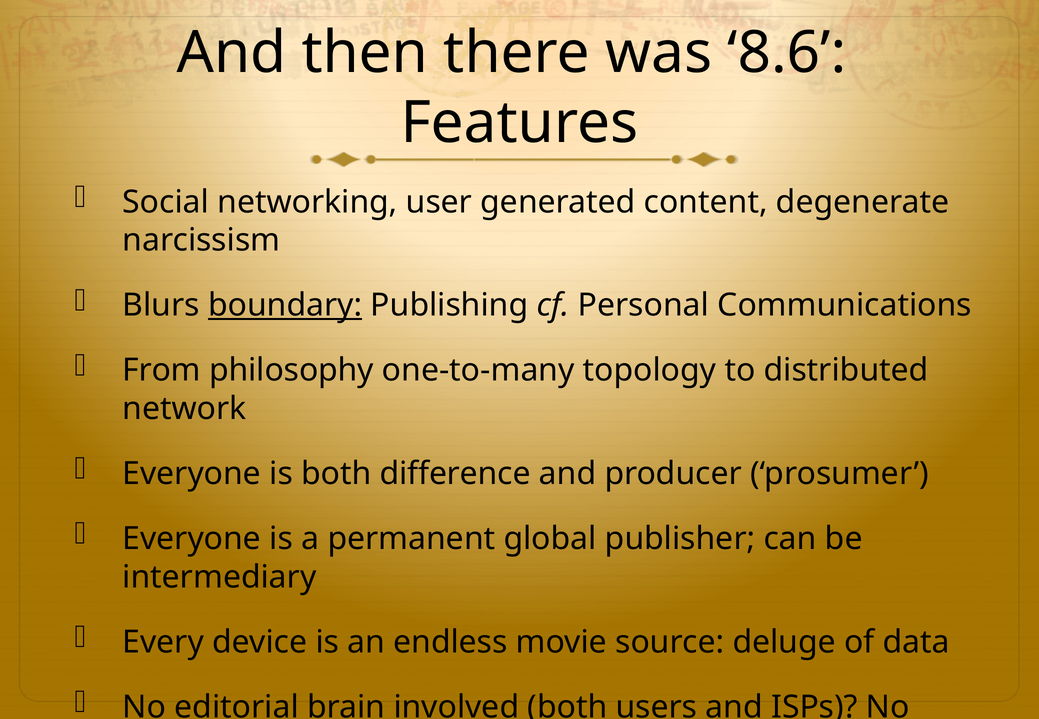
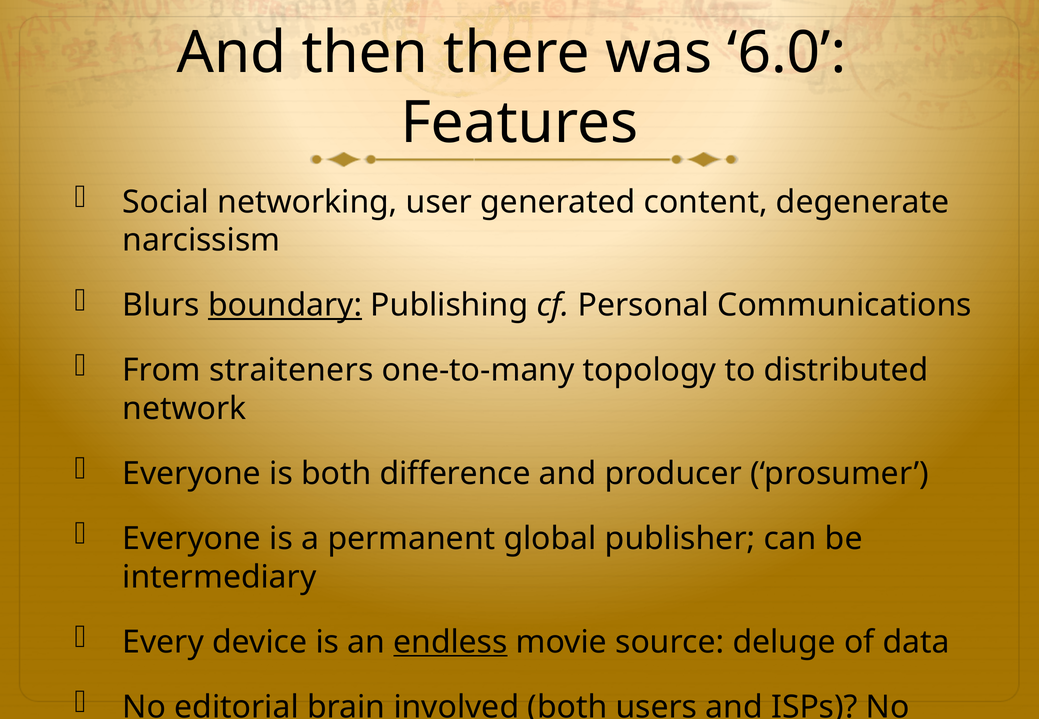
8.6: 8.6 -> 6.0 (787, 53)
philosophy: philosophy -> straiteners (291, 370)
endless underline: none -> present (450, 642)
